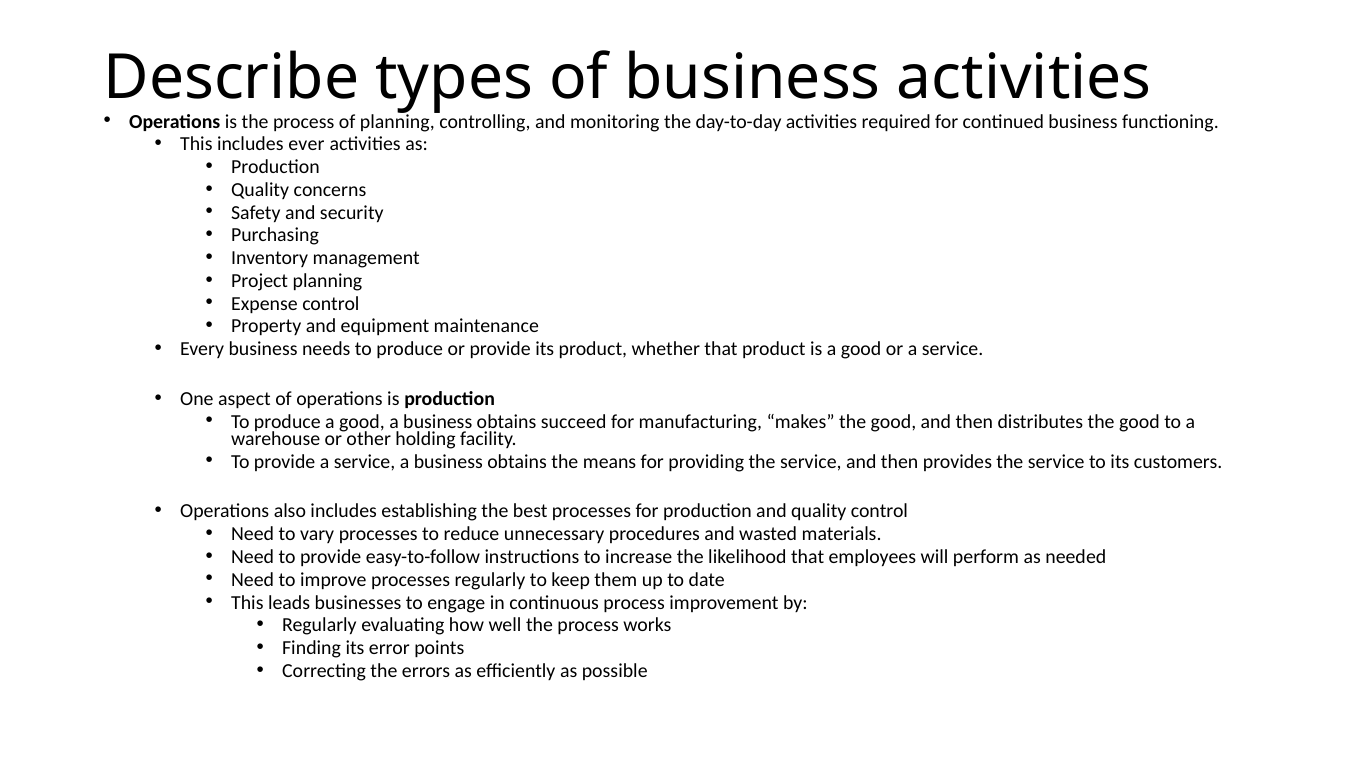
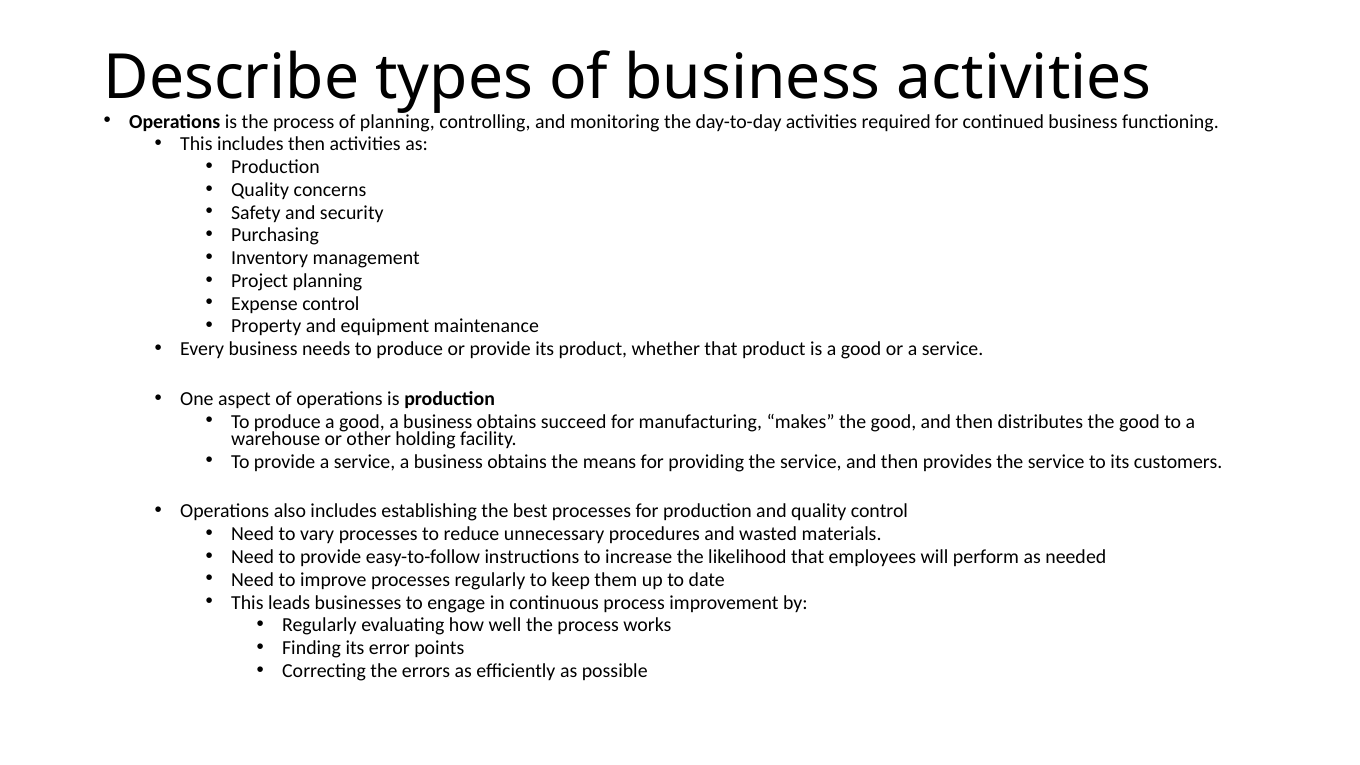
includes ever: ever -> then (307, 144)
